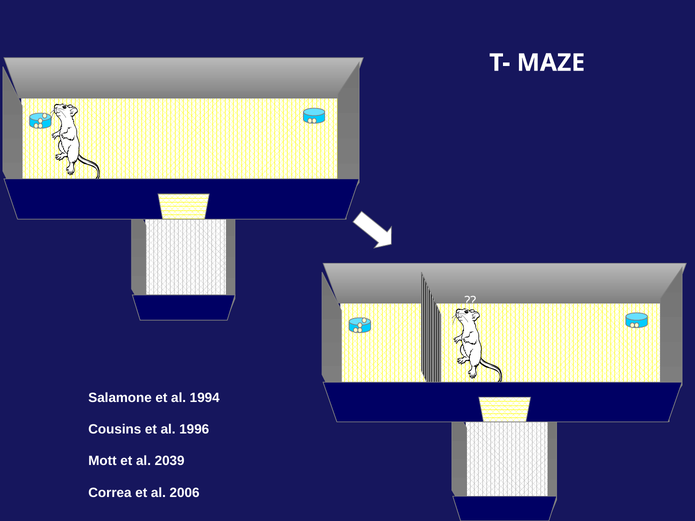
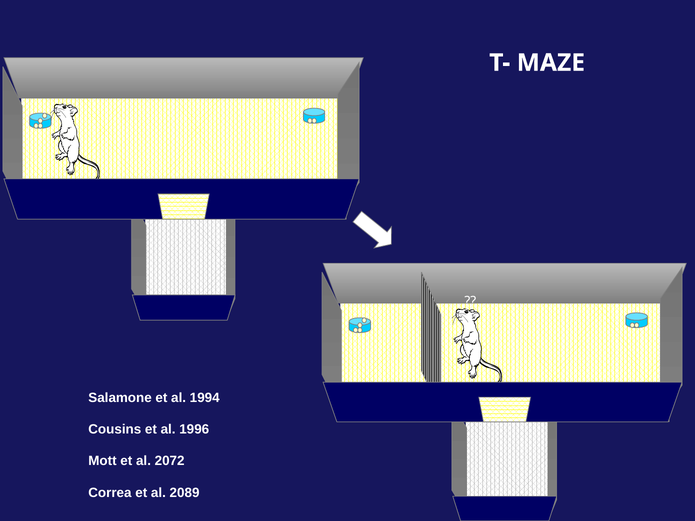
2039: 2039 -> 2072 (170, 461)
2006: 2006 -> 2089 (185, 493)
